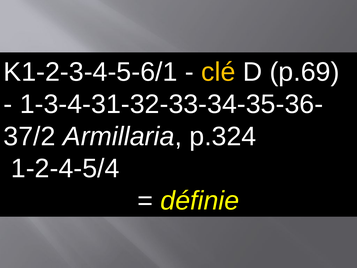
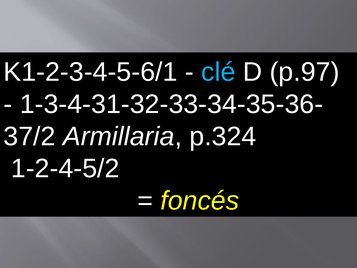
clé colour: yellow -> light blue (218, 72)
p.69: p.69 -> p.97 (305, 72)
1-2-4-5/4: 1-2-4-5/4 -> 1-2-4-5/2 (65, 168)
définie: définie -> foncés (200, 201)
